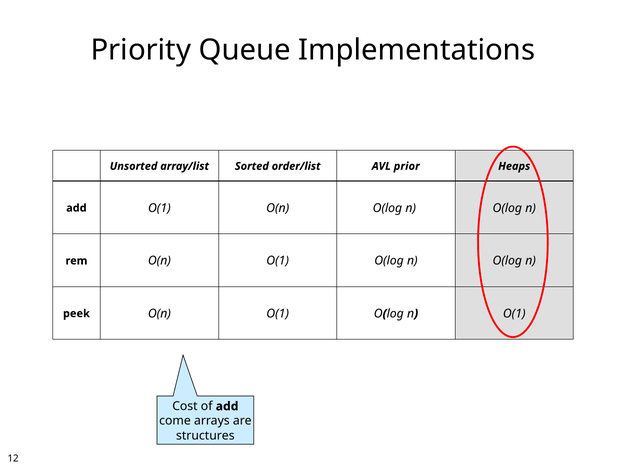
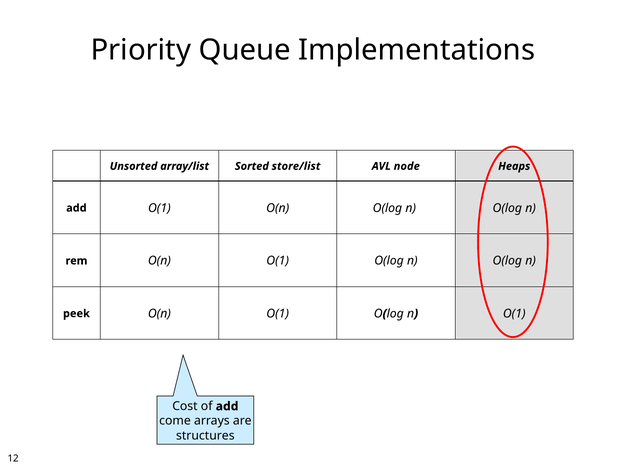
order/list: order/list -> store/list (296, 166)
prior: prior -> node (407, 166)
